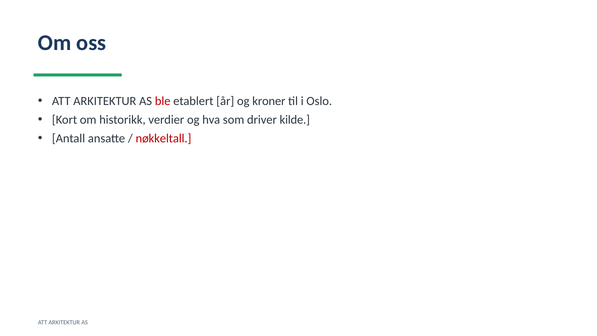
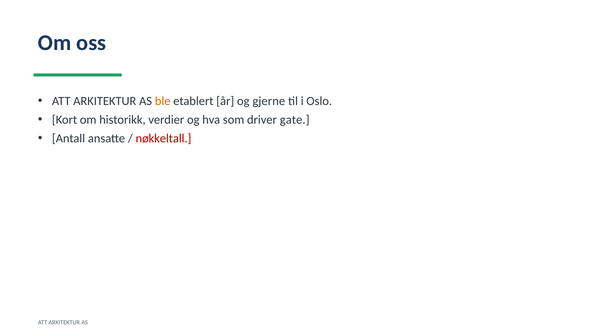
ble colour: red -> orange (163, 101)
kroner: kroner -> gjerne (269, 101)
kilde: kilde -> gate (295, 120)
